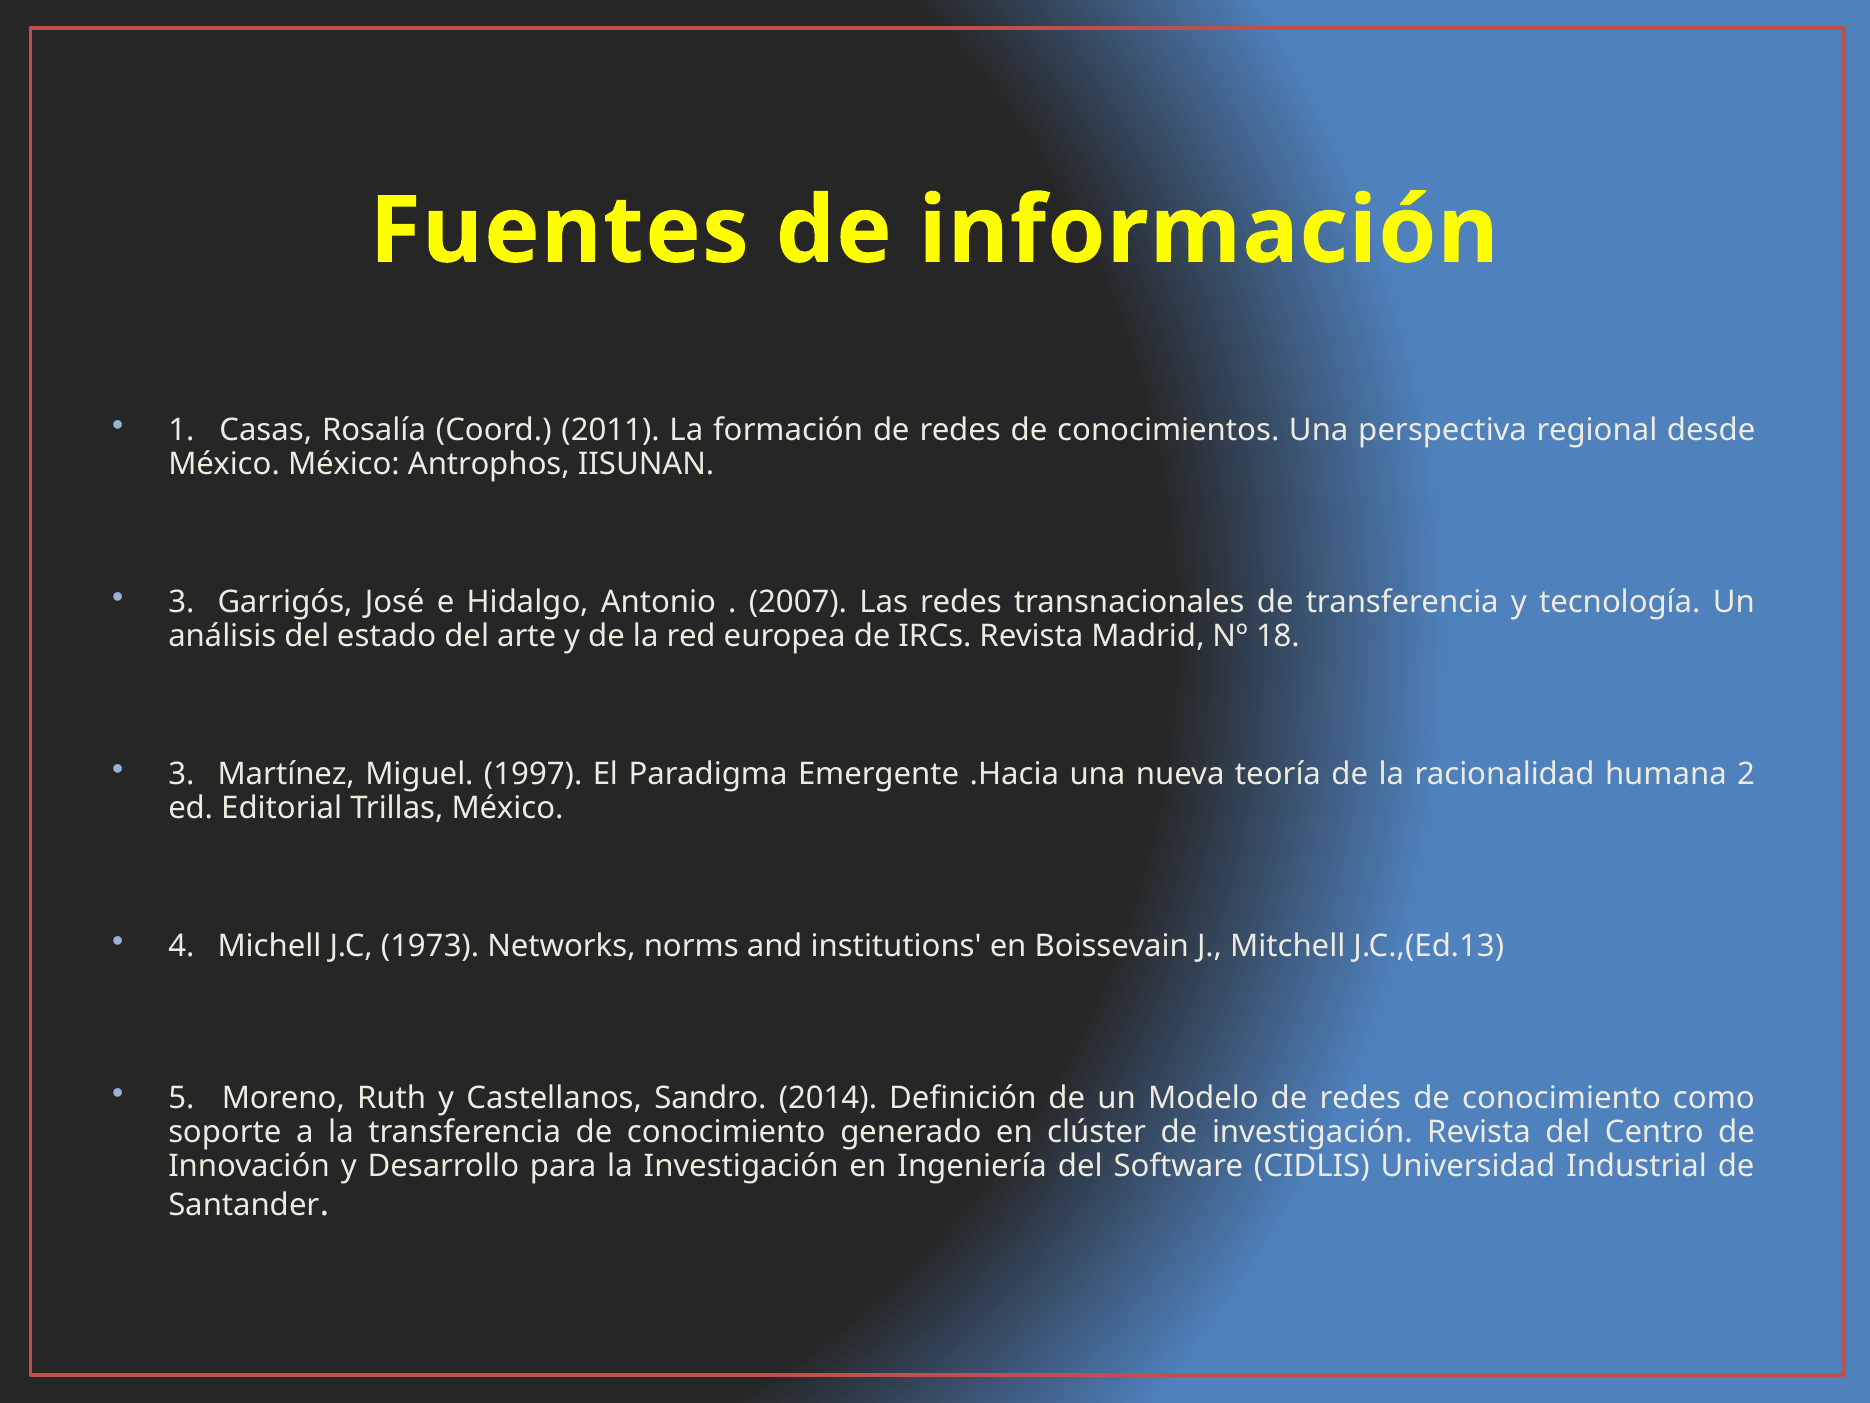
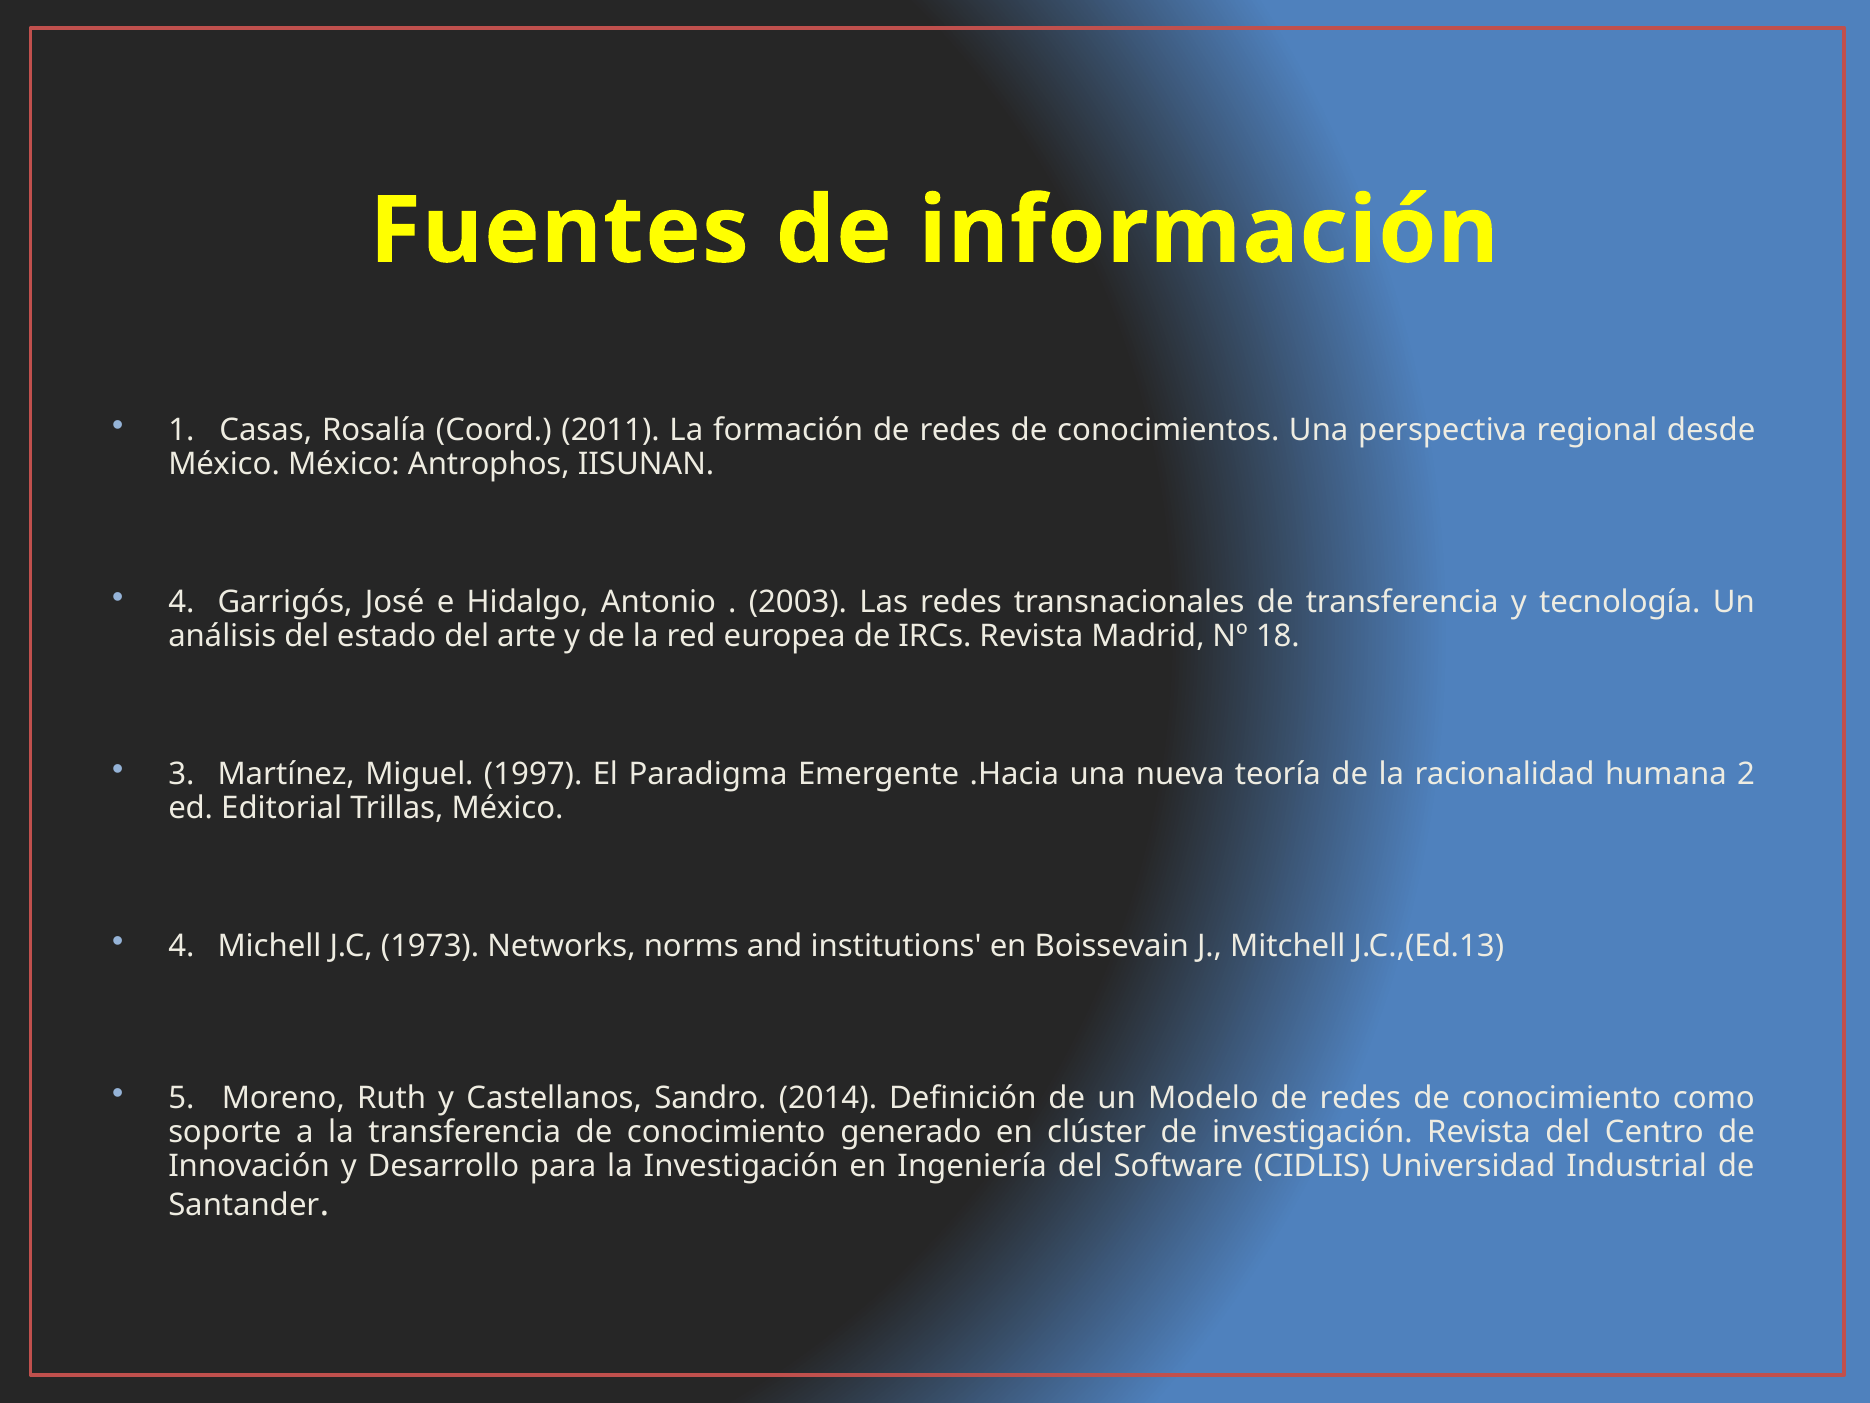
3: 3 -> 4 (181, 602)
2007: 2007 -> 2003 (798, 602)
